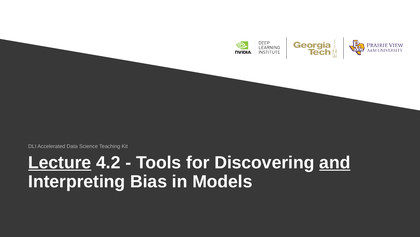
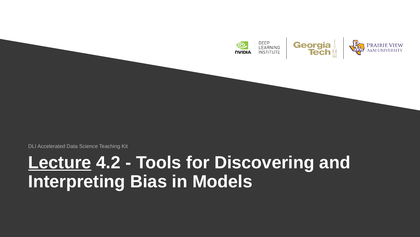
and underline: present -> none (335, 162)
